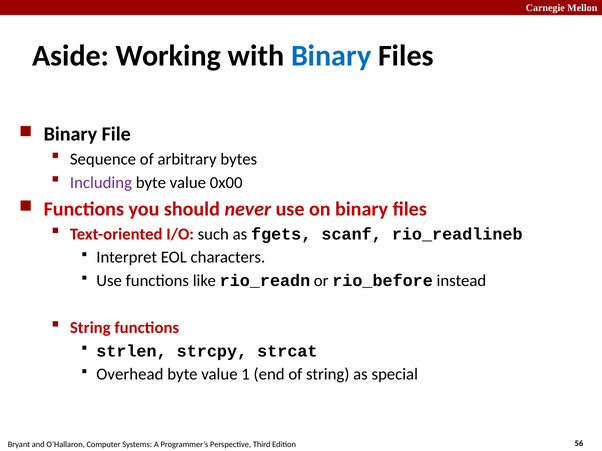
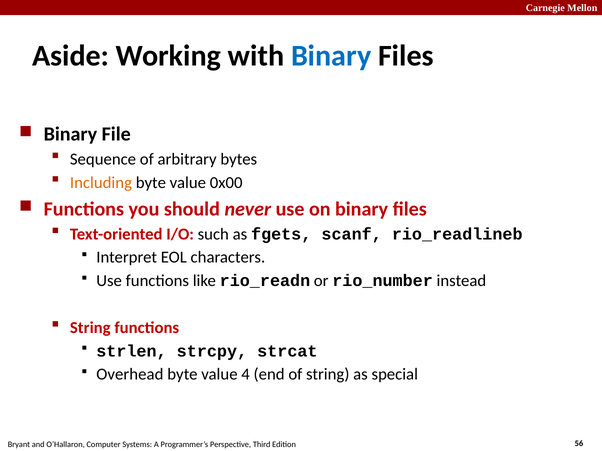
Including colour: purple -> orange (101, 183)
rio_before: rio_before -> rio_number (383, 281)
1: 1 -> 4 (246, 375)
